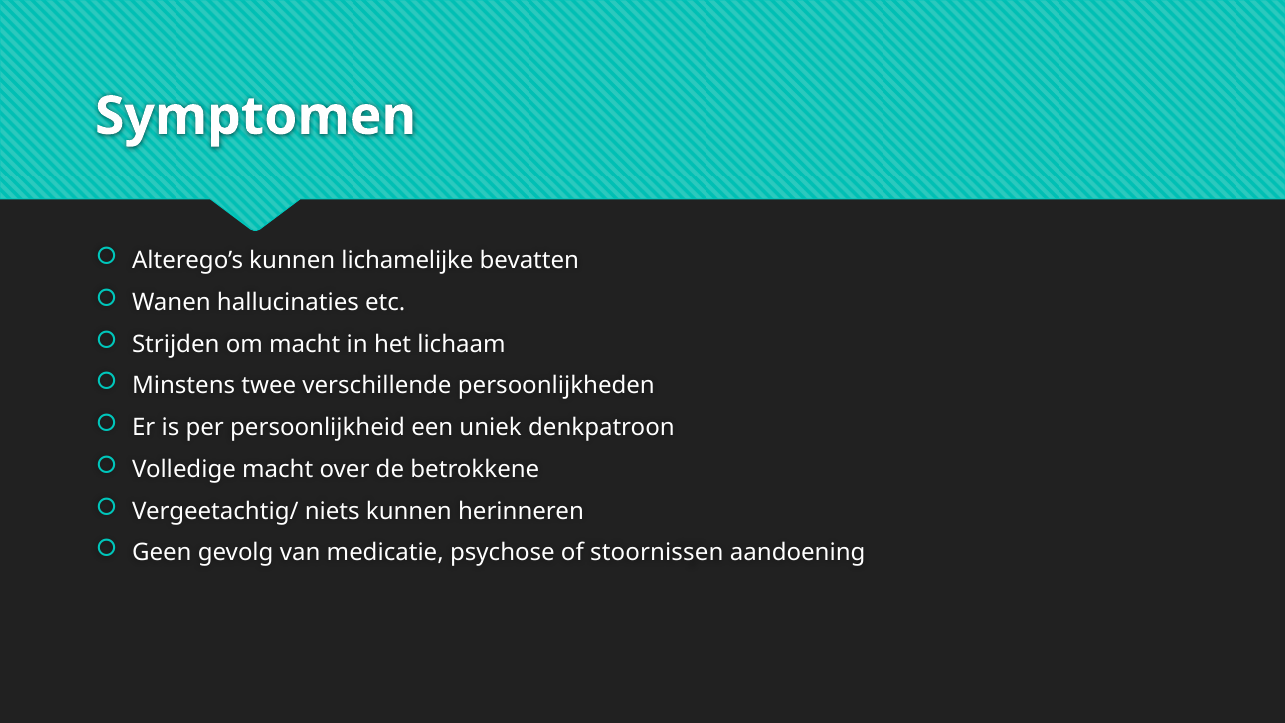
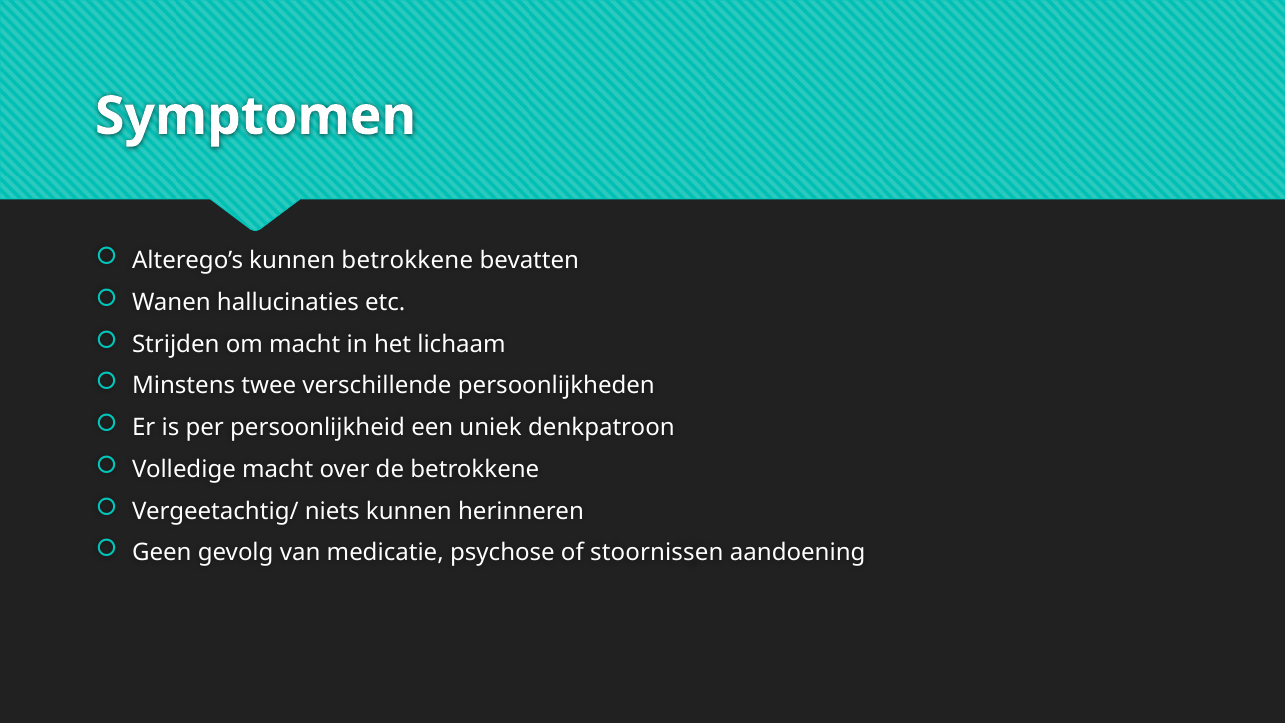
kunnen lichamelijke: lichamelijke -> betrokkene (407, 260)
